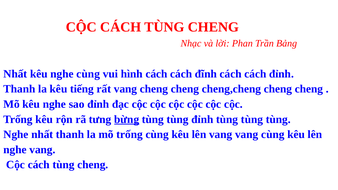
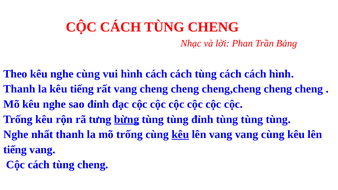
Nhất: Nhất -> Theo (15, 74)
cách cách đĩnh: đĩnh -> tùng (206, 74)
cách đỉnh: đỉnh -> hình (281, 74)
kêu underline: none -> present (180, 135)
nghe: nghe -> tiếng (15, 150)
